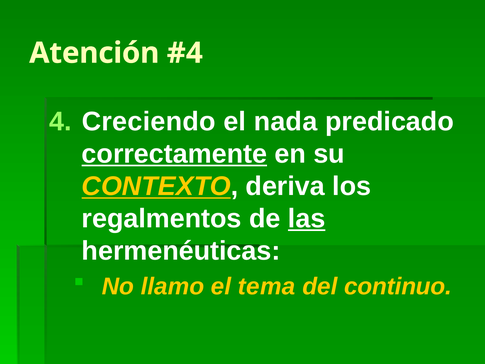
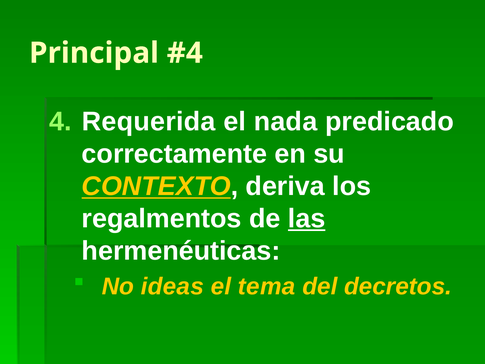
Atención: Atención -> Principal (94, 53)
Creciendo: Creciendo -> Requerida (149, 122)
correctamente underline: present -> none (174, 154)
llamo: llamo -> ideas (172, 286)
continuo: continuo -> decretos (398, 286)
